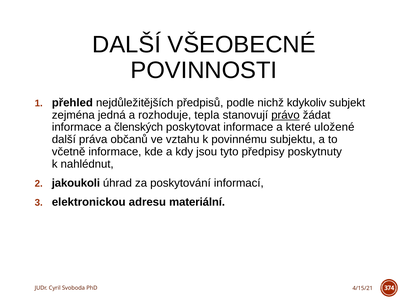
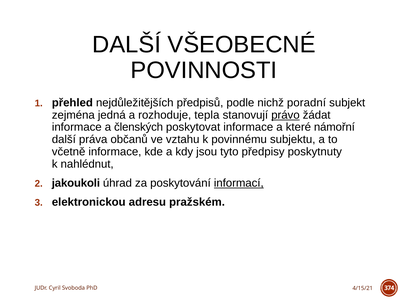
kdykoliv: kdykoliv -> poradní (307, 103)
uložené: uložené -> námořní (334, 127)
informací underline: none -> present (239, 183)
materiální: materiální -> pražském (197, 202)
